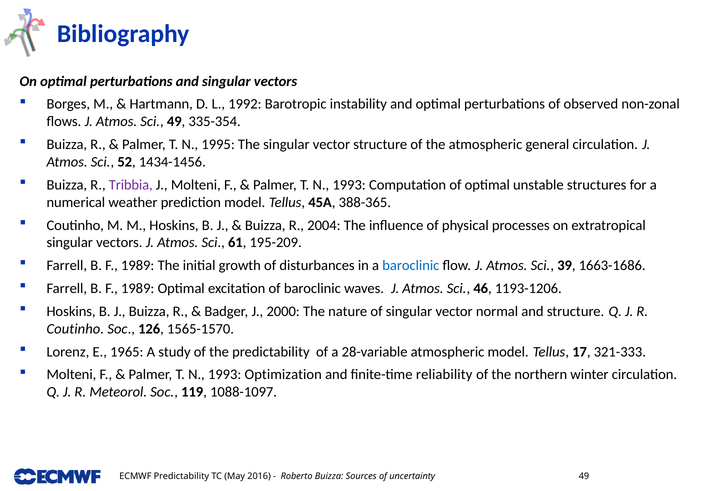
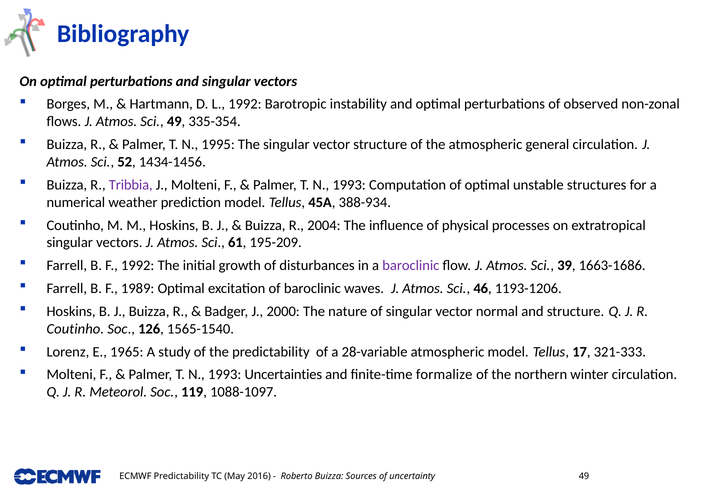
388-365: 388-365 -> 388-934 (365, 203)
1989: 1989 -> 1992 (138, 266)
baroclinic colour: blue -> purple (411, 266)
1565-1570: 1565-1570 -> 1565-1540 (201, 329)
Optimization: Optimization -> Uncertainties (283, 375)
reliability: reliability -> formalize (444, 375)
